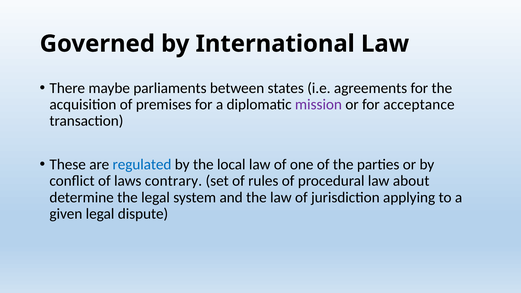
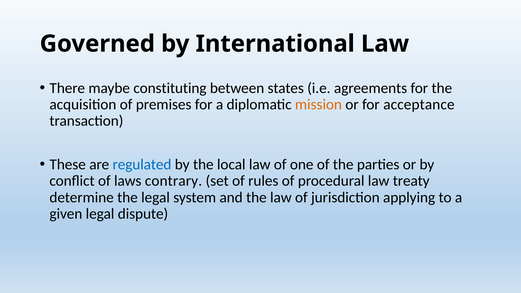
parliaments: parliaments -> constituting (170, 88)
mission colour: purple -> orange (318, 105)
about: about -> treaty (411, 181)
